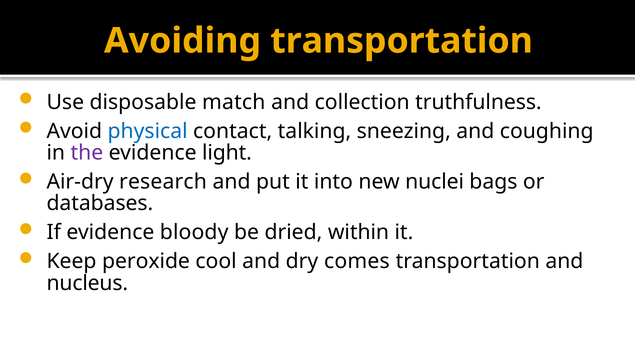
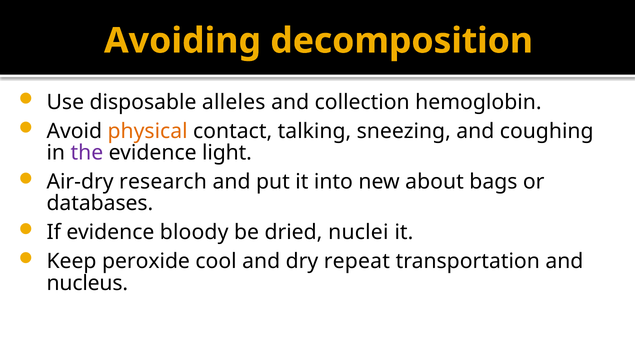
Avoiding transportation: transportation -> decomposition (402, 41)
match: match -> alleles (234, 102)
truthfulness: truthfulness -> hemoglobin (478, 102)
physical colour: blue -> orange (148, 131)
nuclei: nuclei -> about (435, 182)
within: within -> nuclei (358, 233)
comes: comes -> repeat (357, 262)
